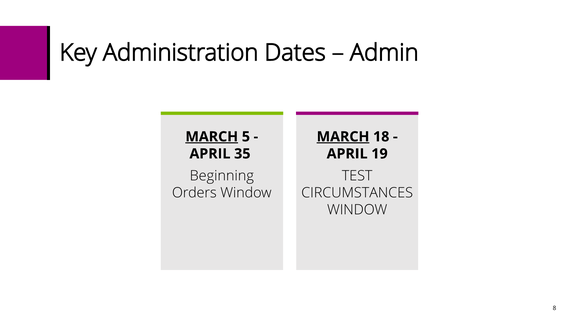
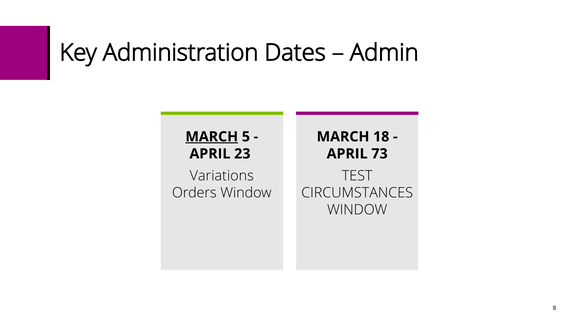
MARCH underline: present -> none (343, 137)
35: 35 -> 23 (242, 154)
19: 19 -> 73 (380, 154)
Beginning: Beginning -> Variations (222, 176)
